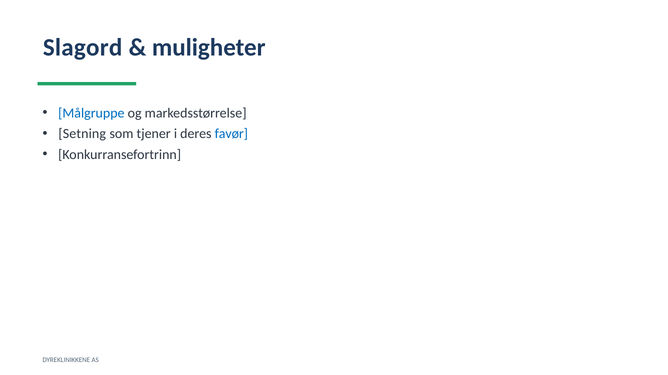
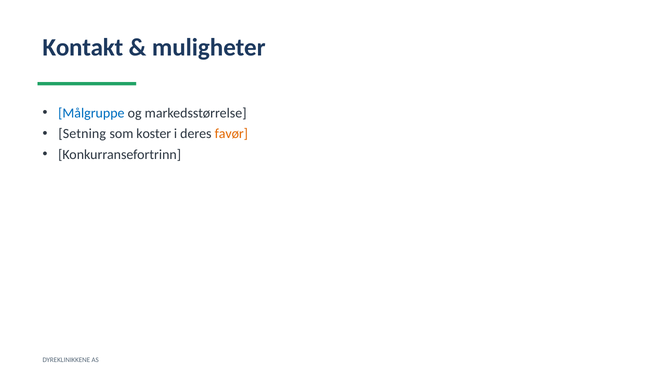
Slagord: Slagord -> Kontakt (83, 48)
tjener: tjener -> koster (154, 134)
favør colour: blue -> orange (231, 134)
